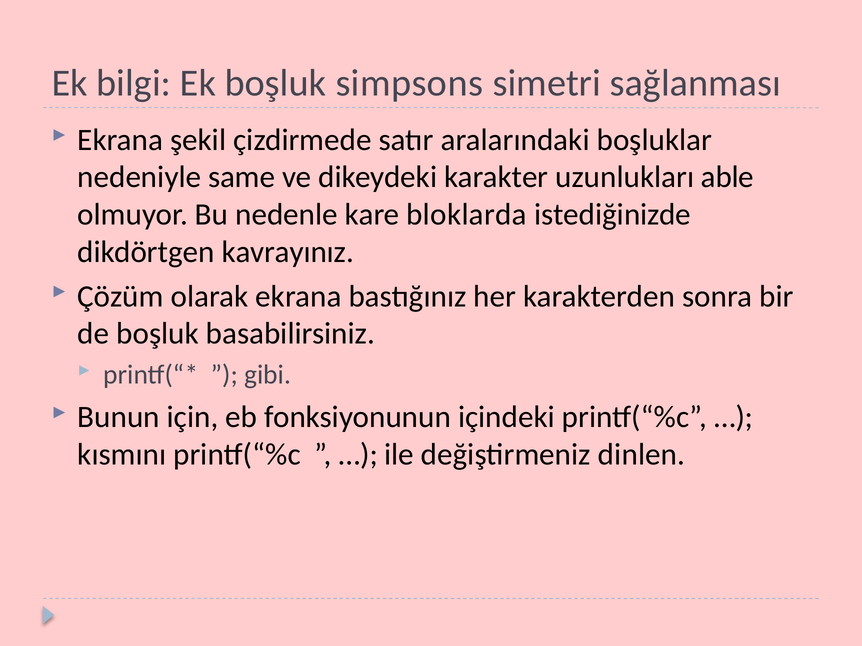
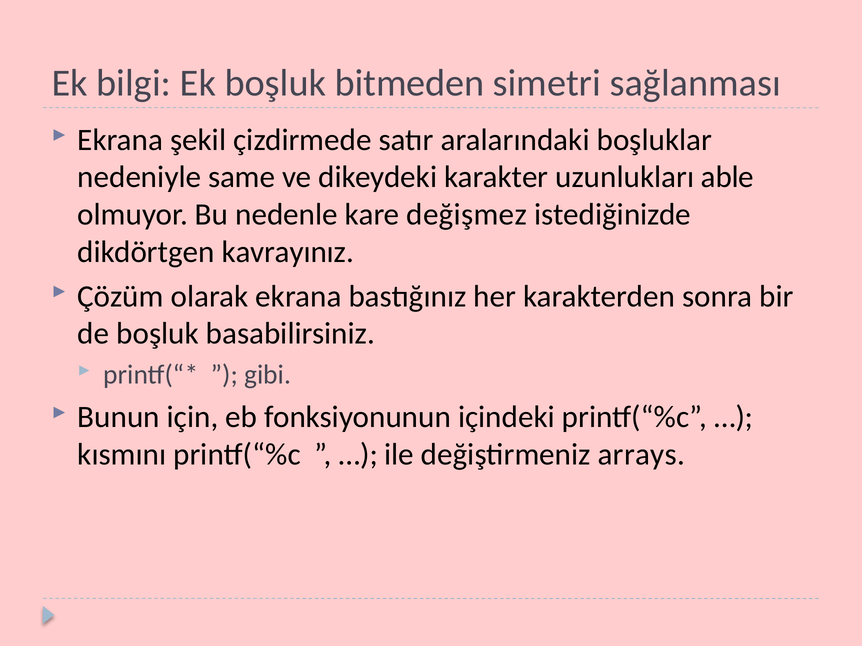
simpsons: simpsons -> bitmeden (410, 83)
bloklarda: bloklarda -> değişmez (467, 215)
dinlen: dinlen -> arrays (641, 455)
